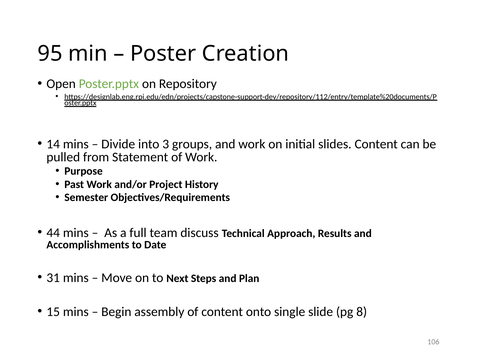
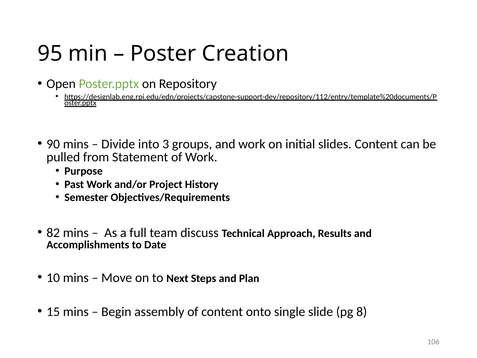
14: 14 -> 90 (53, 144)
44: 44 -> 82 (53, 233)
31: 31 -> 10 (53, 277)
